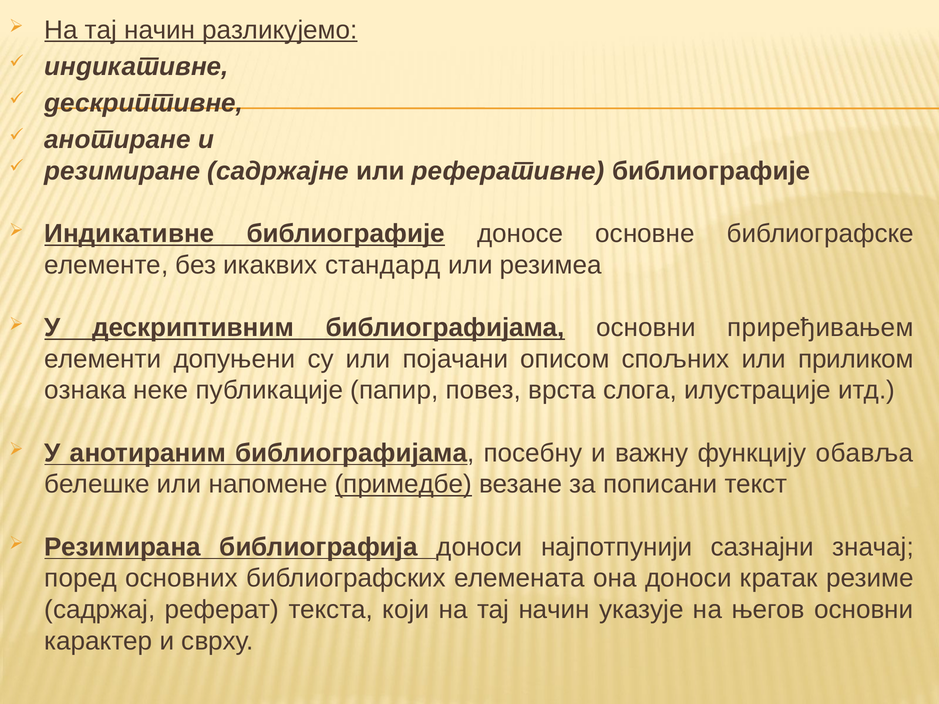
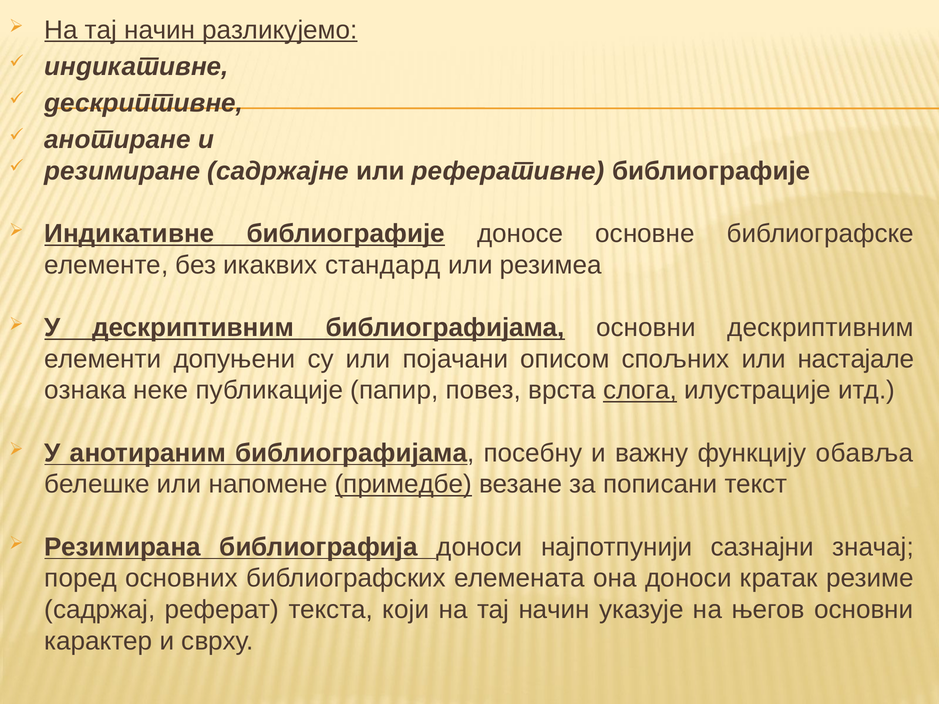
основни приређивањем: приређивањем -> дескриптивним (820, 328)
приликом: приликом -> настајале (856, 359)
слога underline: none -> present (640, 390)
